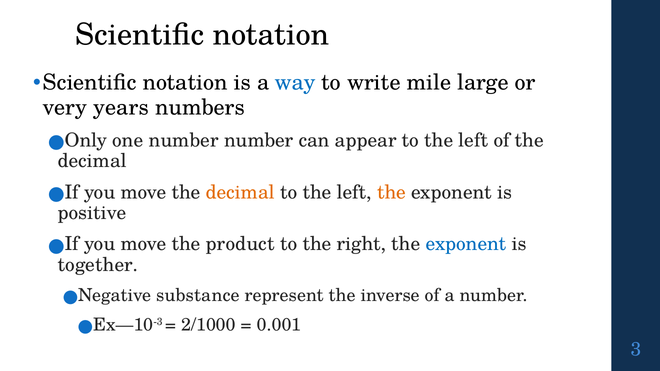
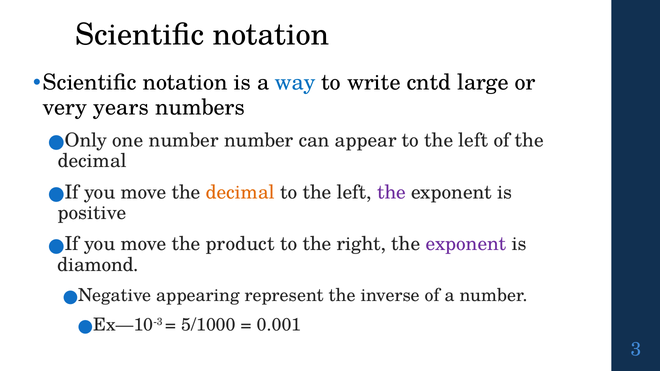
mile: mile -> cntd (429, 82)
the colour: orange -> purple (392, 192)
exponent colour: blue -> purple (466, 244)
together: together -> diamond (98, 265)
substance: substance -> appearing (198, 295)
2/1000: 2/1000 -> 5/1000 (209, 325)
